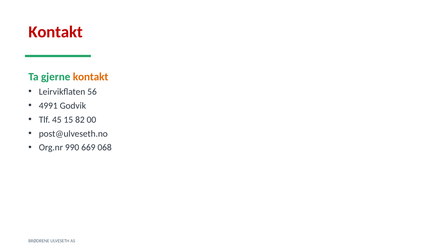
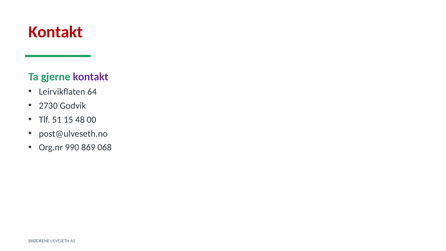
kontakt colour: orange -> purple (91, 77)
56: 56 -> 64 (92, 92)
4991: 4991 -> 2730 (48, 106)
45: 45 -> 51 (57, 120)
82: 82 -> 48 (80, 120)
669: 669 -> 869 (88, 147)
